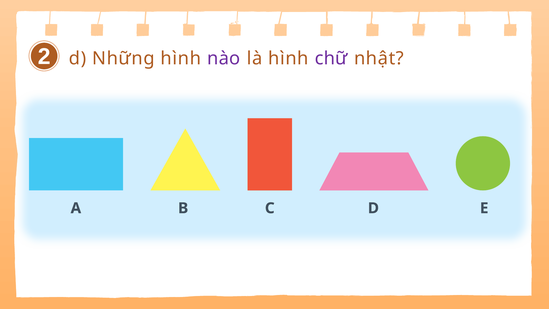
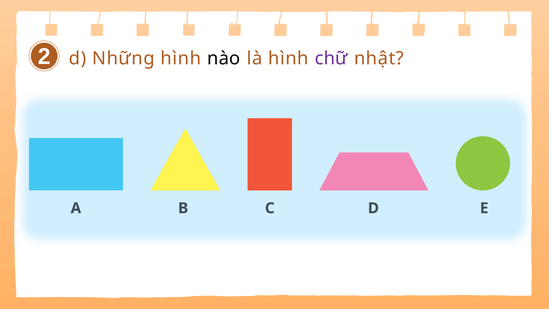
nào colour: purple -> black (224, 58)
